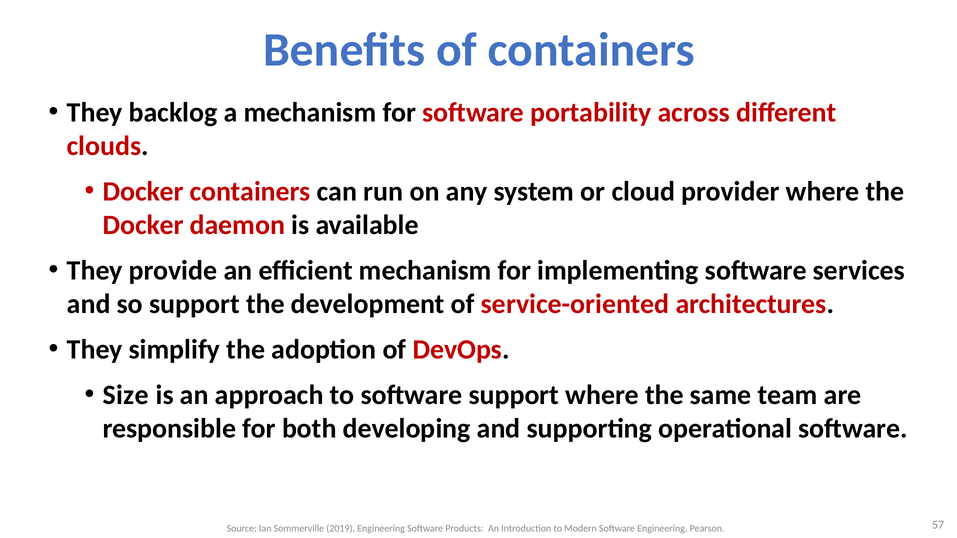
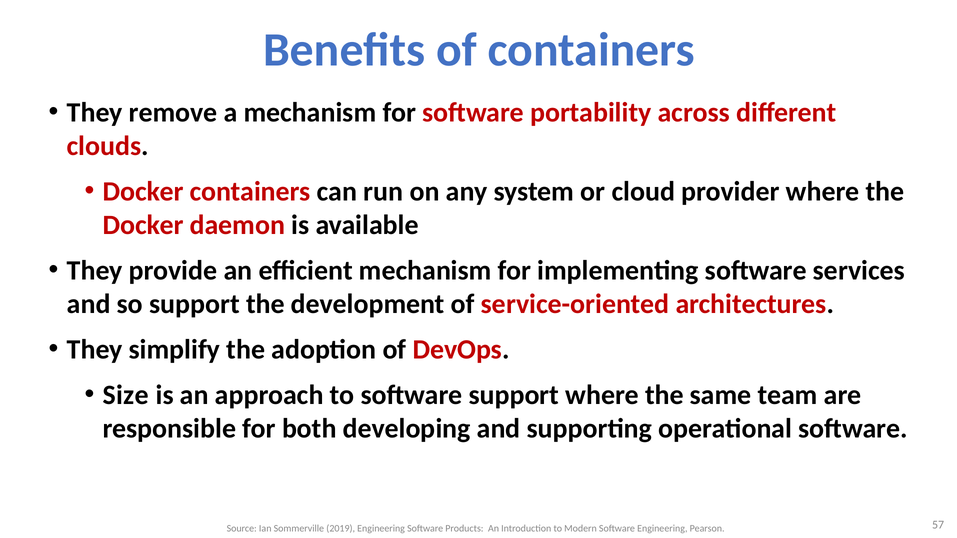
backlog: backlog -> remove (173, 113)
